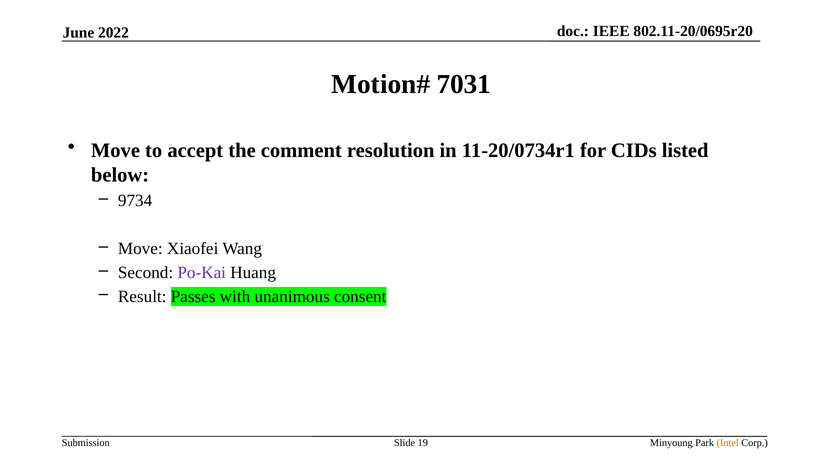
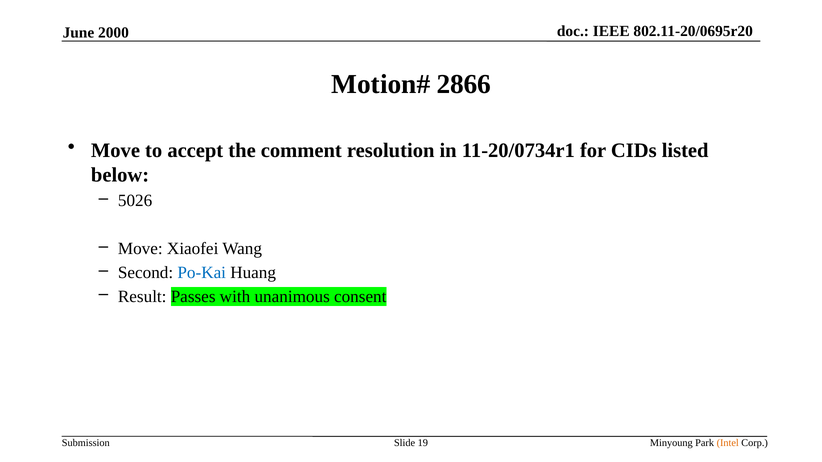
2022: 2022 -> 2000 (113, 33)
7031: 7031 -> 2866 (464, 84)
9734: 9734 -> 5026 (135, 201)
Po-Kai colour: purple -> blue (202, 273)
